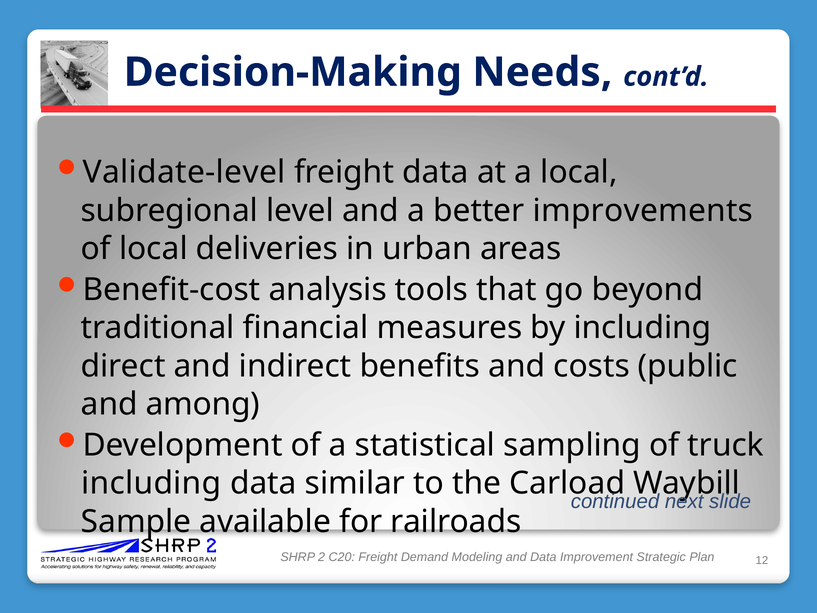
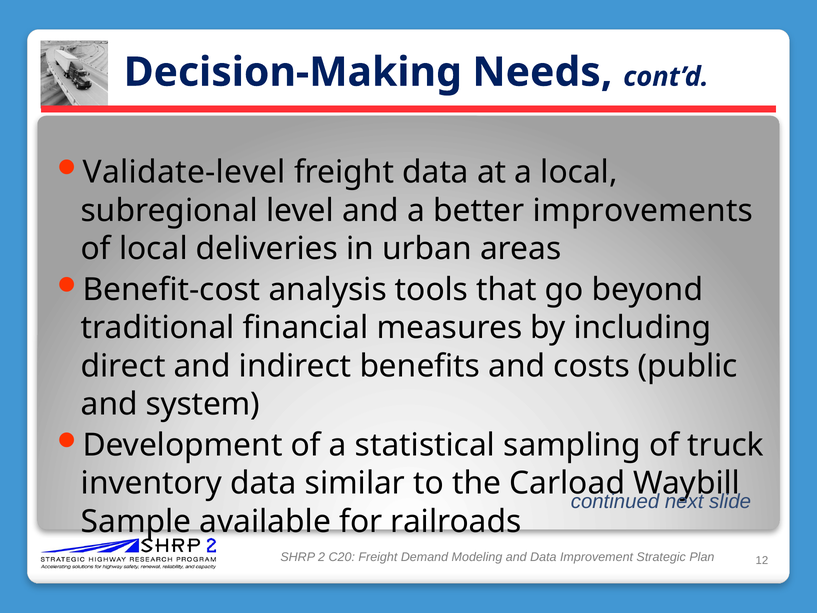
among: among -> system (203, 404)
including: including -> inventory (151, 483)
